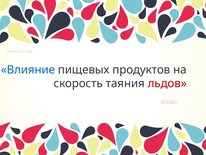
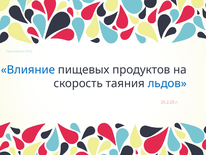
льдов colour: red -> blue (167, 83)
